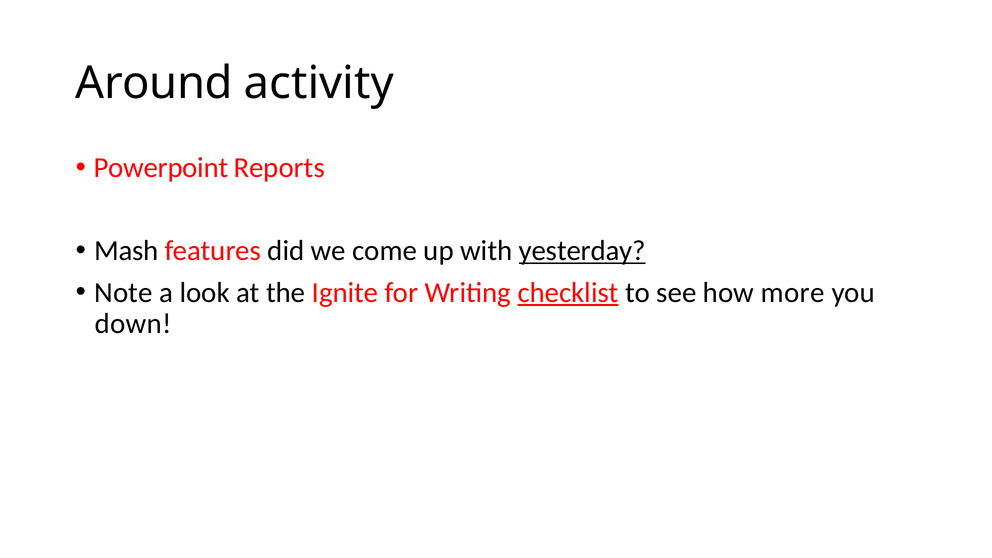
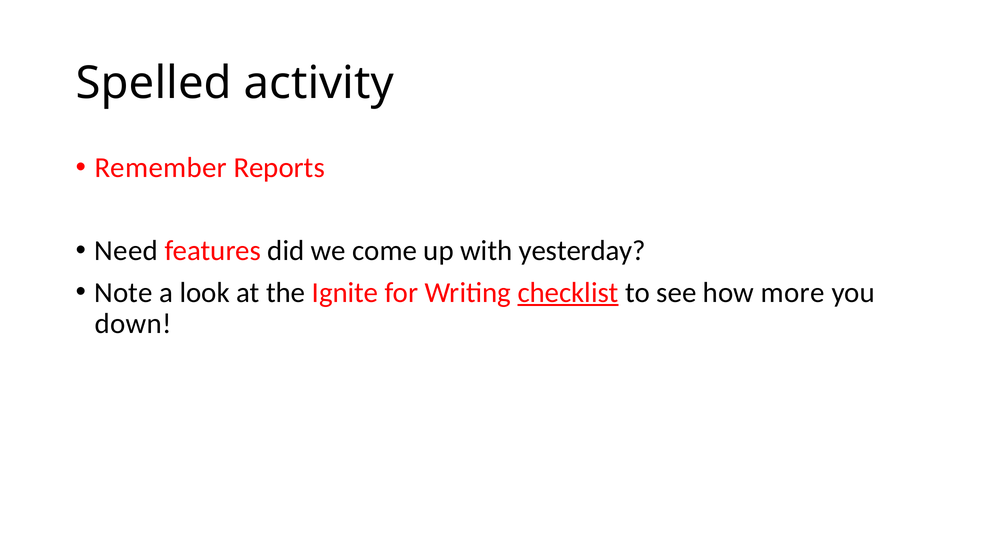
Around: Around -> Spelled (154, 83)
Powerpoint: Powerpoint -> Remember (161, 168)
Mash: Mash -> Need (126, 251)
yesterday underline: present -> none (582, 251)
